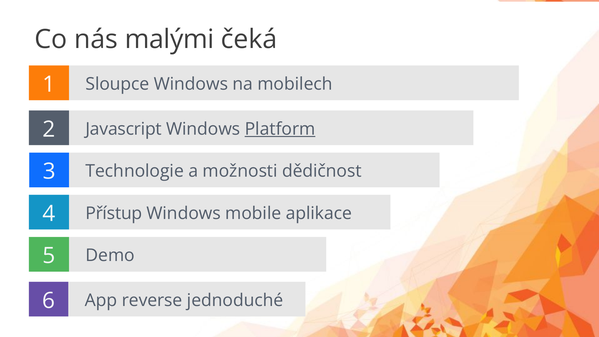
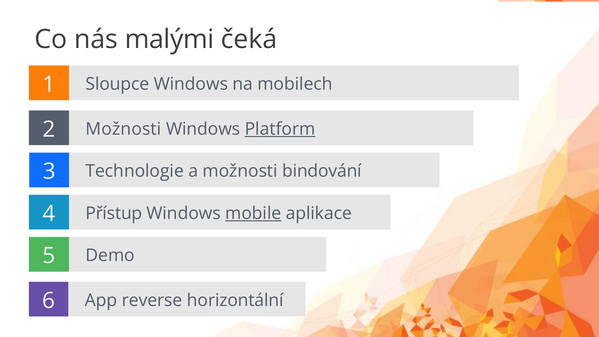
2 Javascript: Javascript -> Možnosti (123, 129)
dědičnost: dědičnost -> bindování (322, 171)
mobile underline: none -> present (253, 213)
jednoduché: jednoduché -> horizontální (235, 300)
